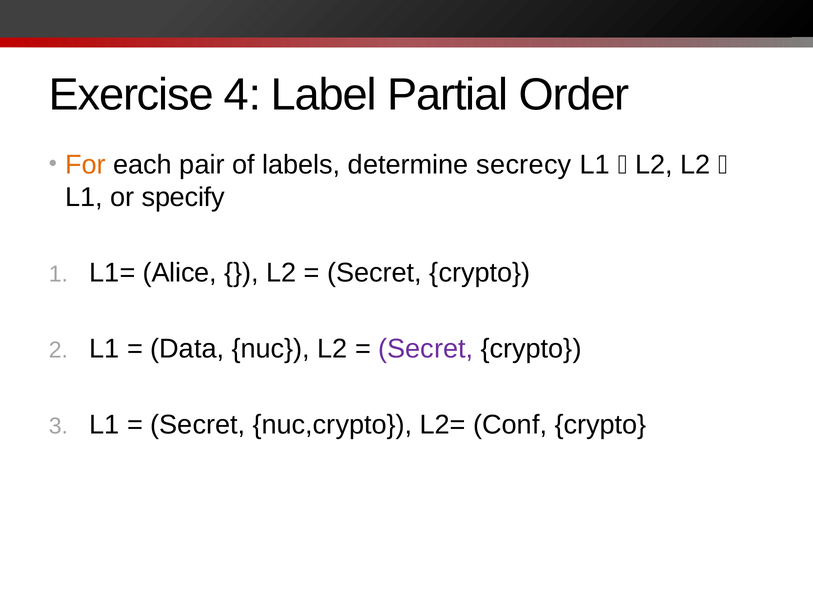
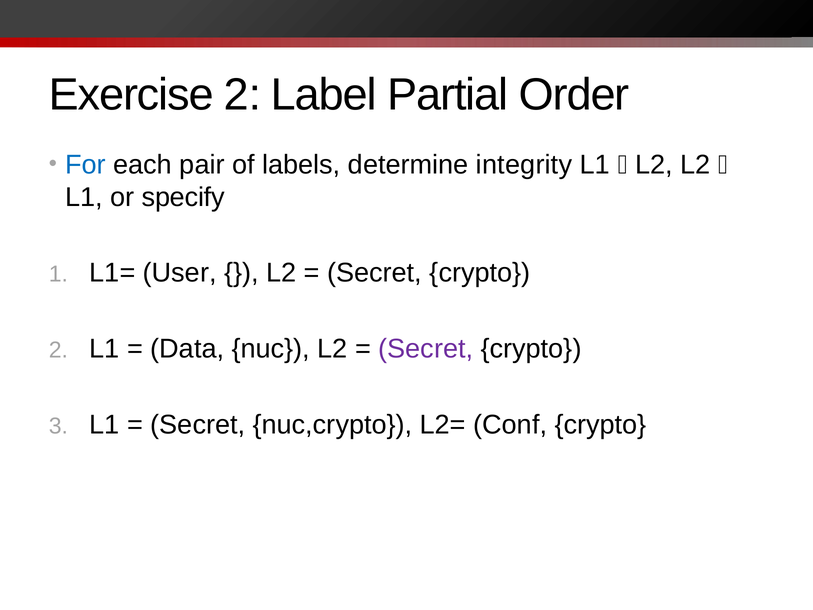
Exercise 4: 4 -> 2 (243, 95)
For colour: orange -> blue (85, 165)
secrecy: secrecy -> integrity (524, 165)
Alice: Alice -> User (180, 273)
